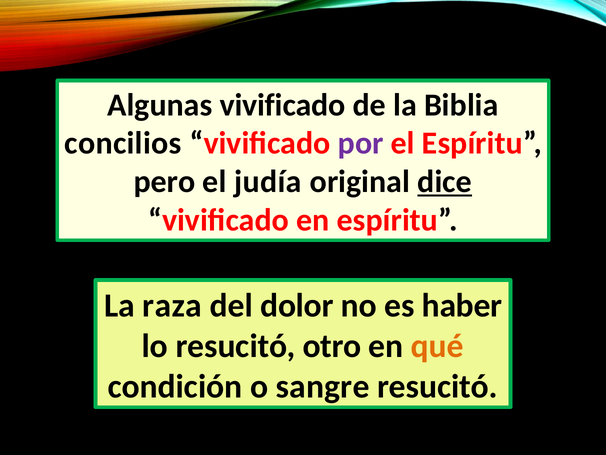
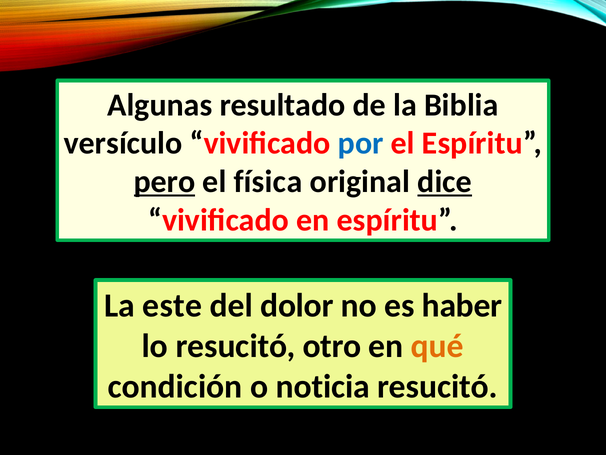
Algunas vivificado: vivificado -> resultado (283, 105)
concilios: concilios -> versículo (123, 143)
por colour: purple -> blue (361, 143)
pero underline: none -> present (165, 182)
judía: judía -> física (268, 182)
raza: raza -> este (172, 305)
sangre: sangre -> noticia (323, 386)
